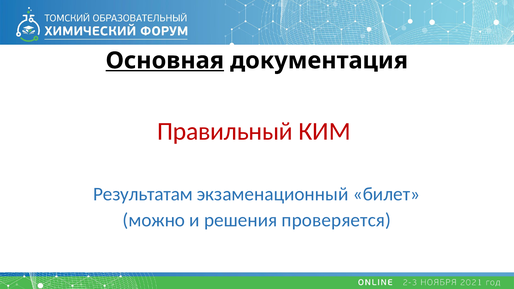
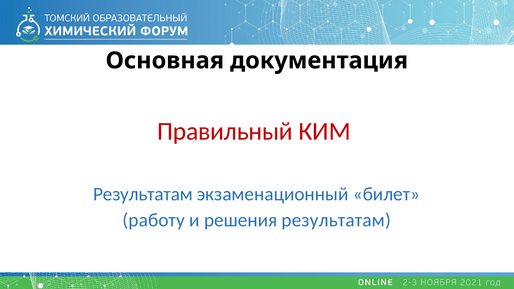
Основная underline: present -> none (165, 61)
можно: можно -> работу (154, 220)
решения проверяется: проверяется -> результатам (336, 220)
